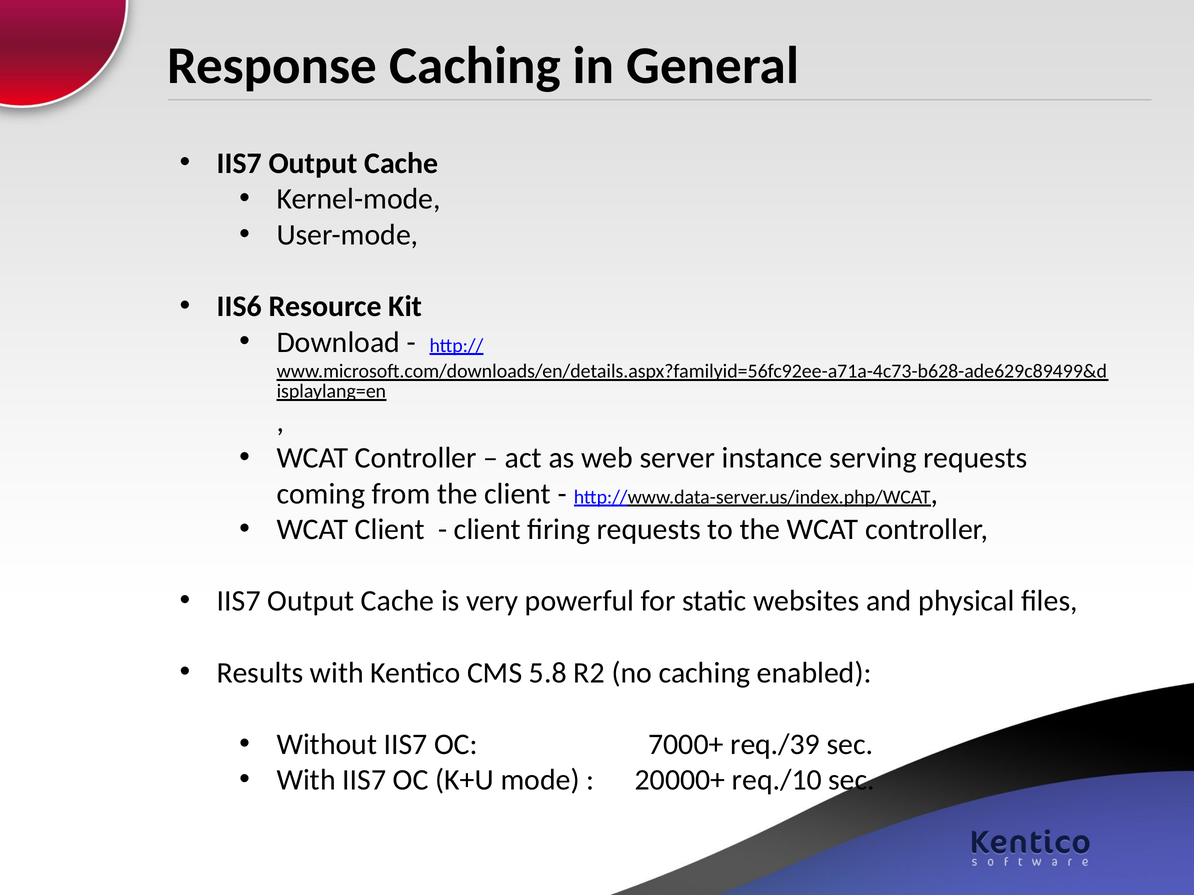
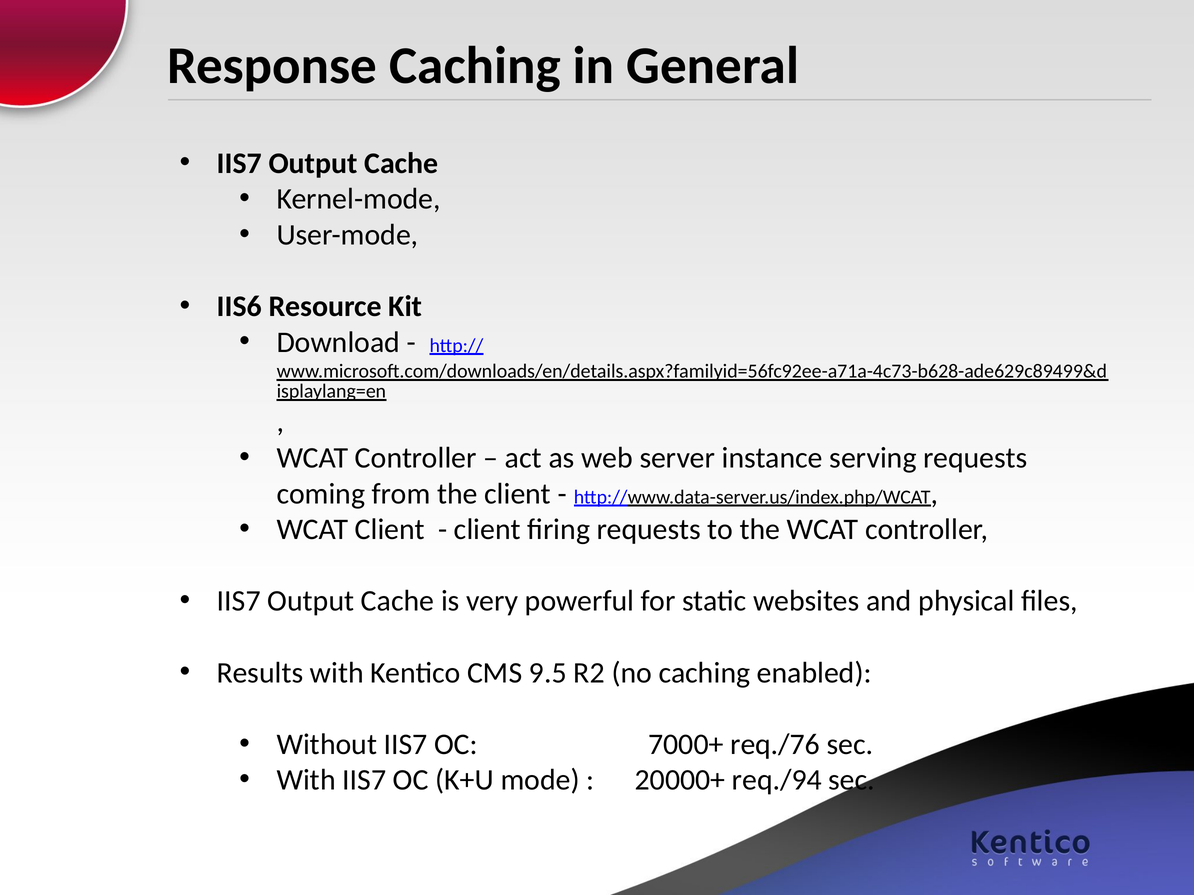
5.8: 5.8 -> 9.5 (548, 673)
req./39: req./39 -> req./76 (775, 745)
req./10: req./10 -> req./94 (777, 781)
